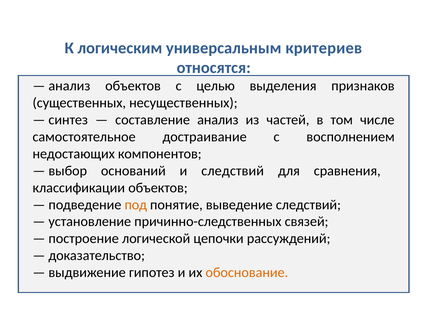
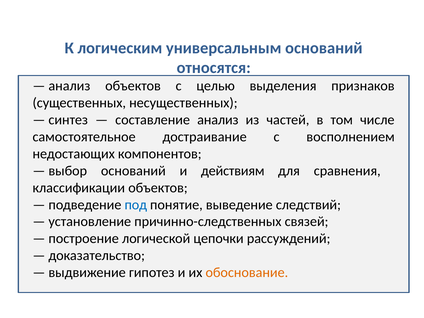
универсальным критериев: критериев -> оснований (324, 48)
и следствий: следствий -> действиям (233, 171)
под colour: orange -> blue (136, 205)
